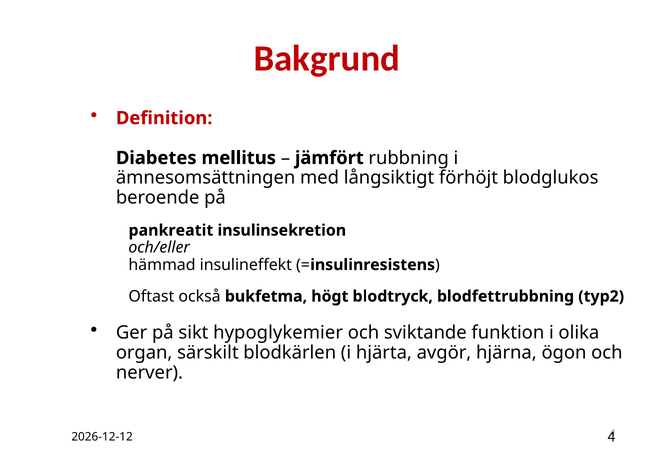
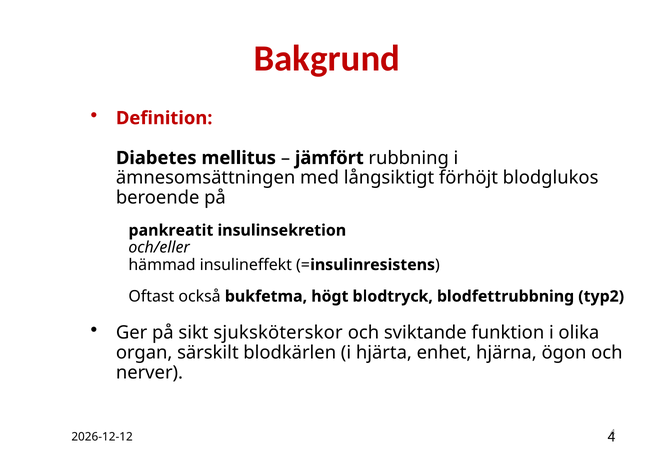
hypoglykemier: hypoglykemier -> sjuksköterskor (278, 332)
avgör: avgör -> enhet (444, 352)
